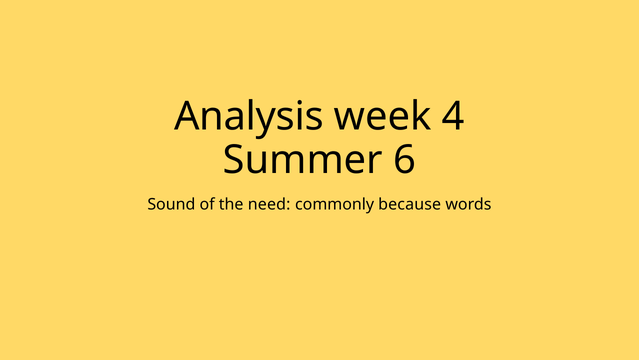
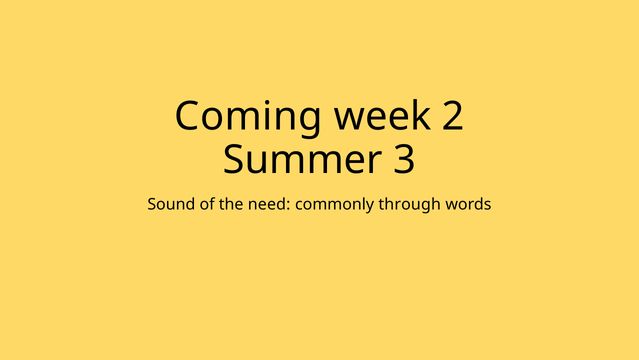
Analysis: Analysis -> Coming (249, 117)
4: 4 -> 2 (453, 117)
6: 6 -> 3 (405, 160)
because: because -> through (410, 204)
